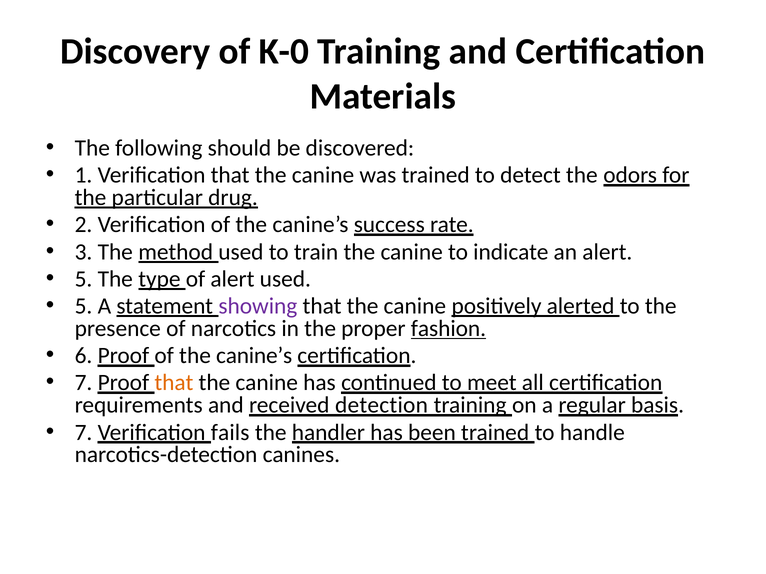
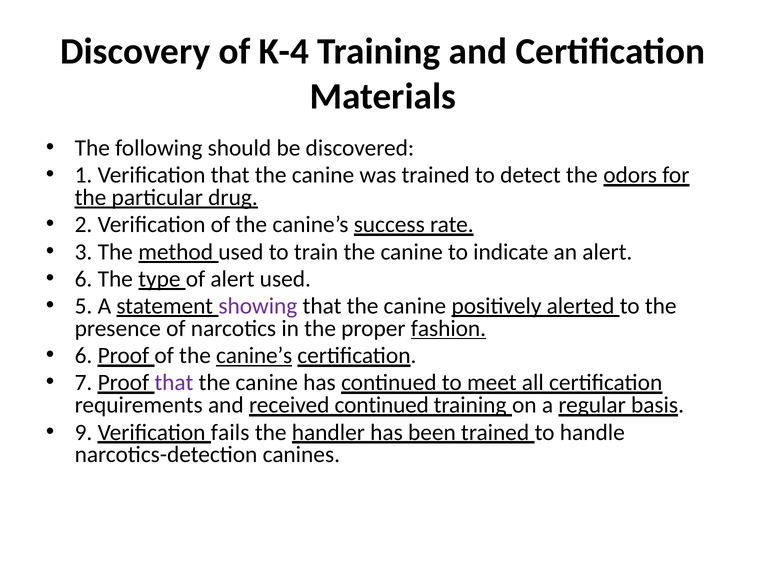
K-0: K-0 -> K-4 (284, 52)
5: 5 -> 6 (84, 279)
canine’s underline: none -> present (254, 356)
that colour: orange -> purple (174, 383)
received detection: detection -> continued (382, 406)
7: 7 -> 9 (84, 433)
